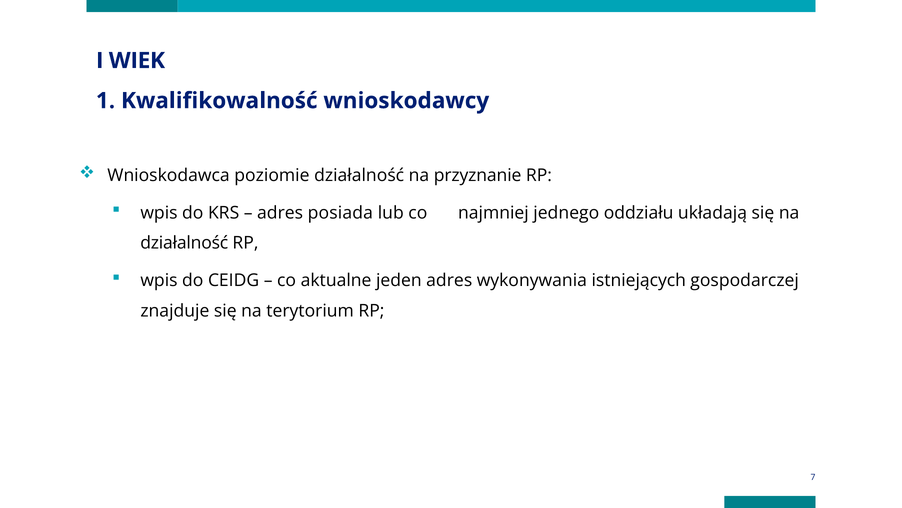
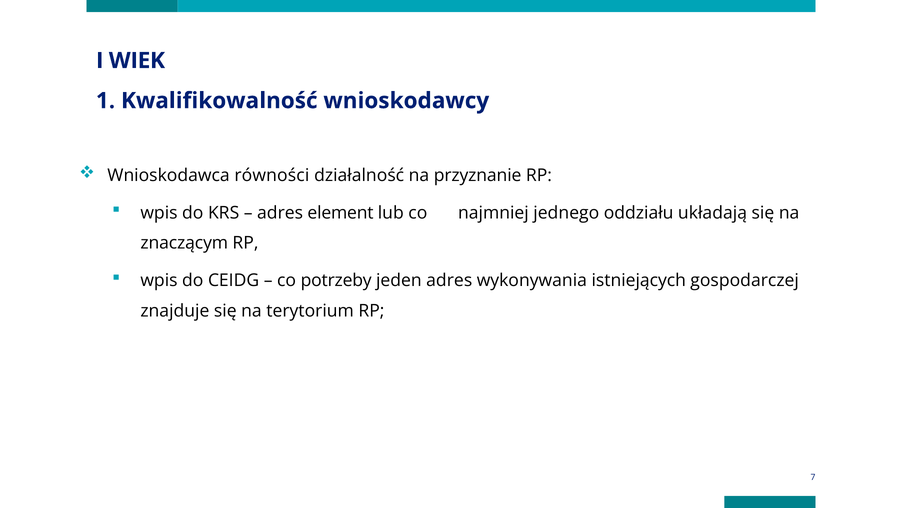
poziomie: poziomie -> równości (272, 175)
posiada: posiada -> element (341, 213)
działalność: działalność -> znaczącym (184, 243)
aktualne: aktualne -> potrzeby (336, 280)
